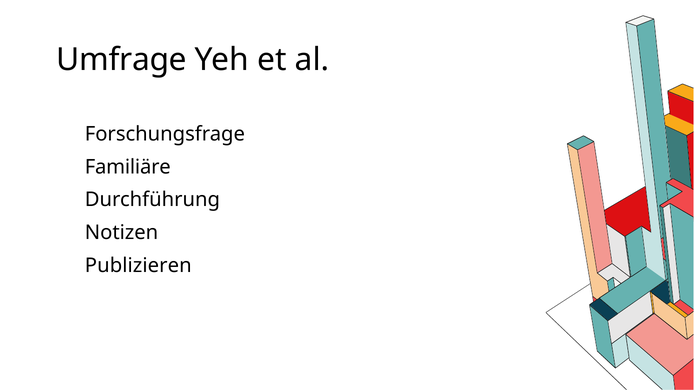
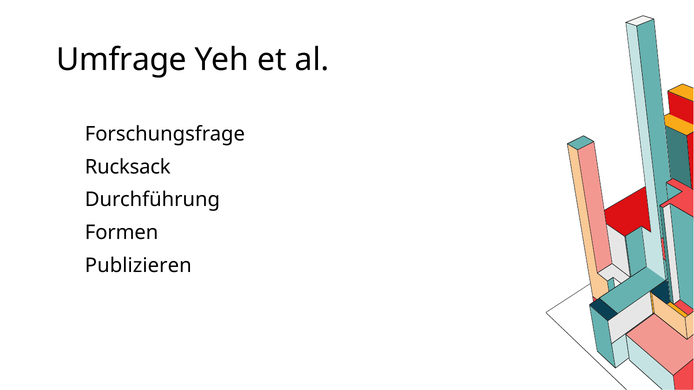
Familiäre: Familiäre -> Rucksack (128, 167)
Notizen: Notizen -> Formen (122, 233)
